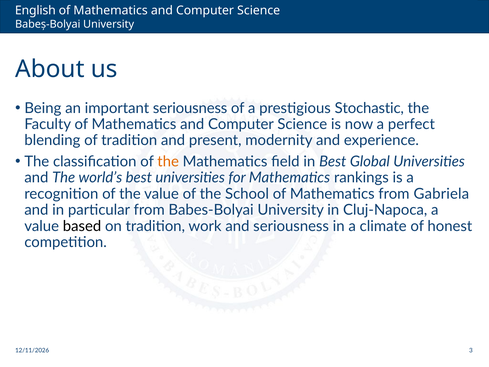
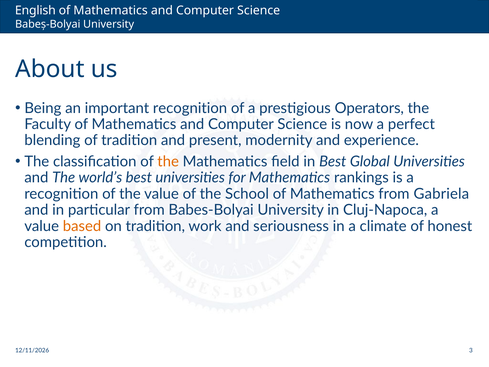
important seriousness: seriousness -> recognition (190, 108)
Stochastic: Stochastic -> Operators (369, 108)
based colour: black -> orange (82, 226)
